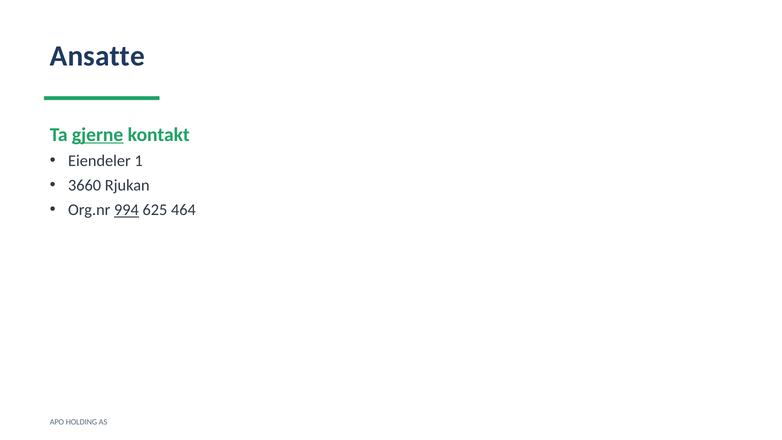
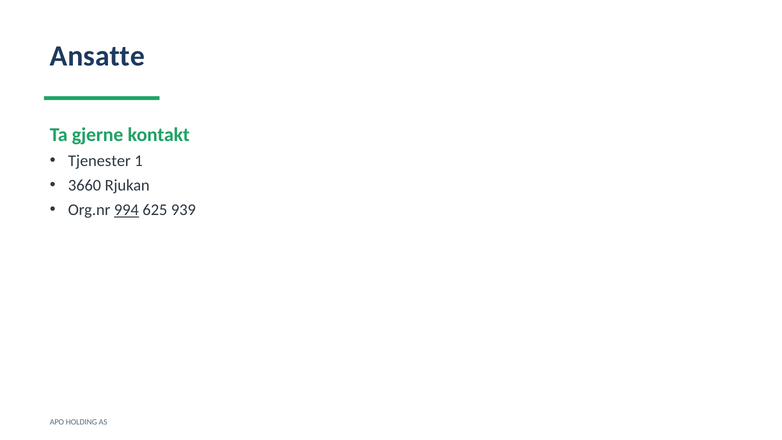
gjerne underline: present -> none (98, 135)
Eiendeler: Eiendeler -> Tjenester (99, 161)
464: 464 -> 939 (183, 210)
